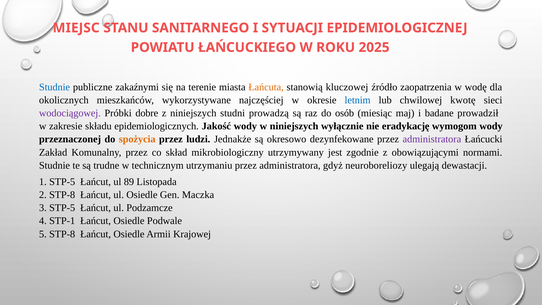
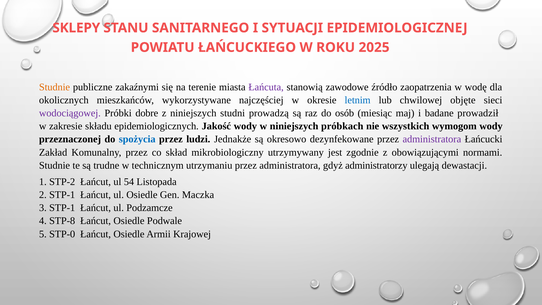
MIEJSC: MIEJSC -> SKLEPY (76, 28)
Studnie colour: blue -> orange (55, 87)
Łańcuta colour: orange -> purple (266, 87)
kluczowej: kluczowej -> zawodowe (347, 87)
kwotę: kwotę -> objęte (463, 100)
wyłącznie: wyłącznie -> próbkach (342, 126)
eradykację: eradykację -> wszystkich (406, 126)
spożycia colour: orange -> blue (137, 139)
neuroboreliozy: neuroboreliozy -> administratorzy (376, 165)
1 STP-5: STP-5 -> STP-2 (62, 182)
89: 89 -> 54 (129, 182)
2 STP-8: STP-8 -> STP-1 (62, 195)
3 STP-5: STP-5 -> STP-1 (62, 208)
STP-1: STP-1 -> STP-8 (62, 221)
5 STP-8: STP-8 -> STP-0 (62, 234)
